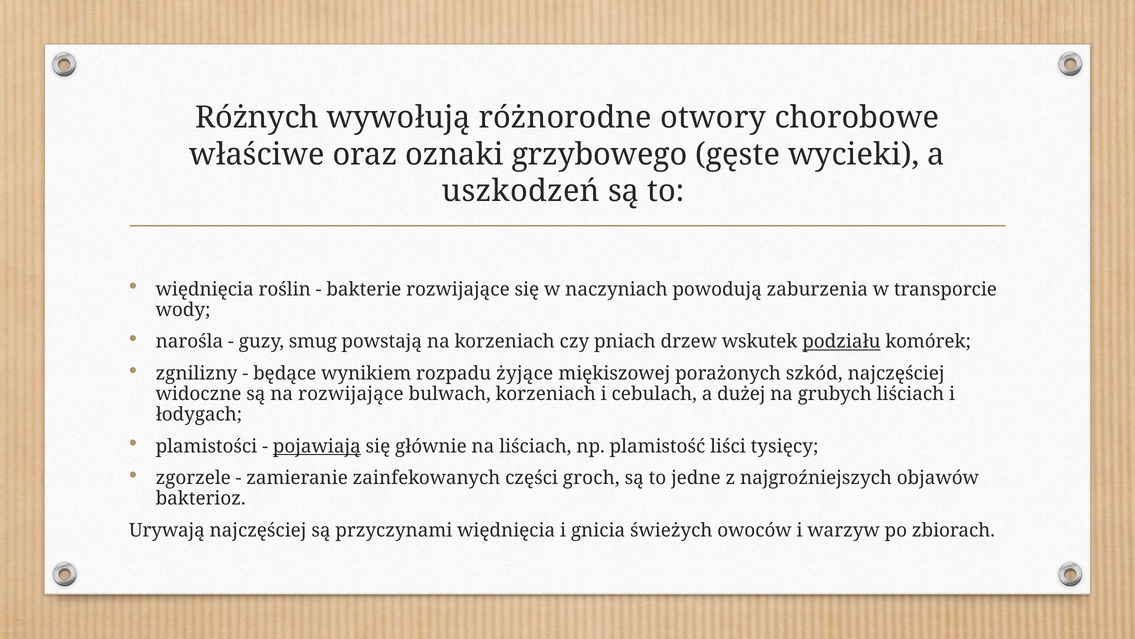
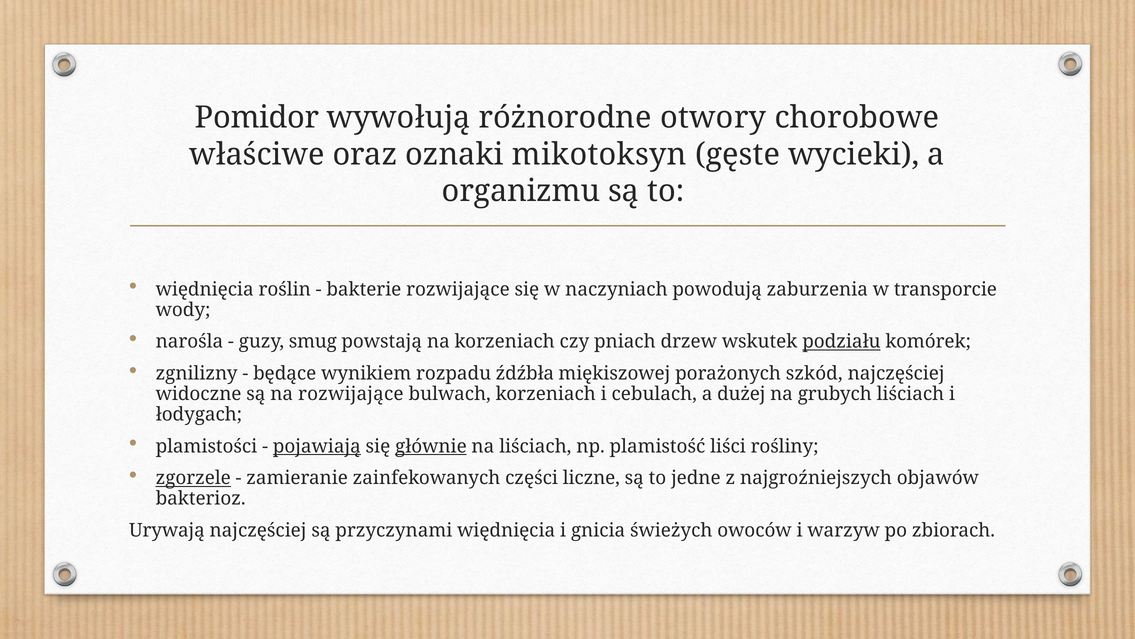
Różnych: Różnych -> Pomidor (257, 117)
grzybowego: grzybowego -> mikotoksyn (599, 154)
uszkodzeń: uszkodzeń -> organizmu (521, 191)
żyjące: żyjące -> źdźbła (525, 373)
głównie underline: none -> present (431, 446)
tysięcy: tysięcy -> rośliny (785, 446)
zgorzele underline: none -> present (193, 478)
groch: groch -> liczne (591, 478)
